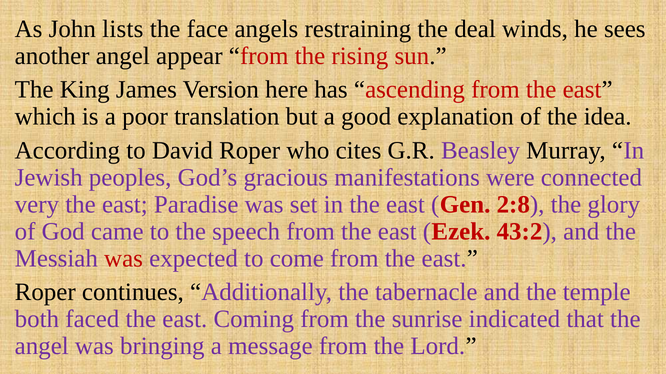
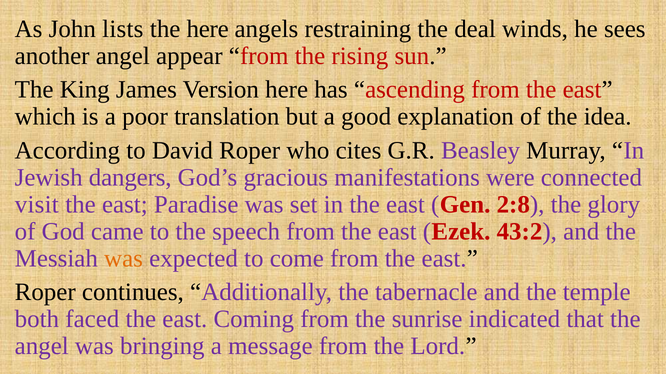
the face: face -> here (208, 29)
peoples: peoples -> dangers (130, 178)
very: very -> visit (37, 205)
was colour: red -> orange (124, 259)
